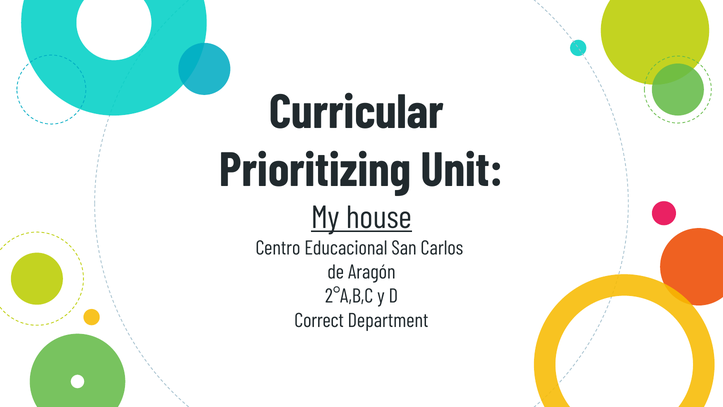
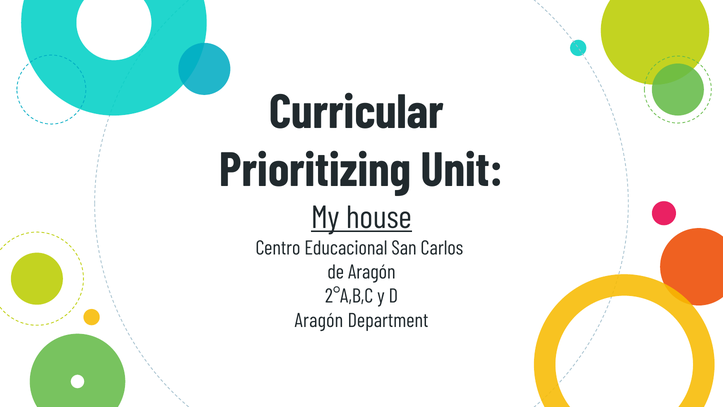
Correct: Correct -> Aragón (319, 320)
